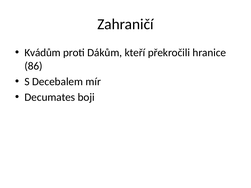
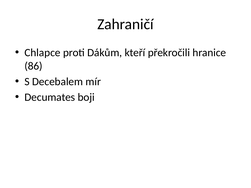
Kvádům: Kvádům -> Chlapce (42, 53)
